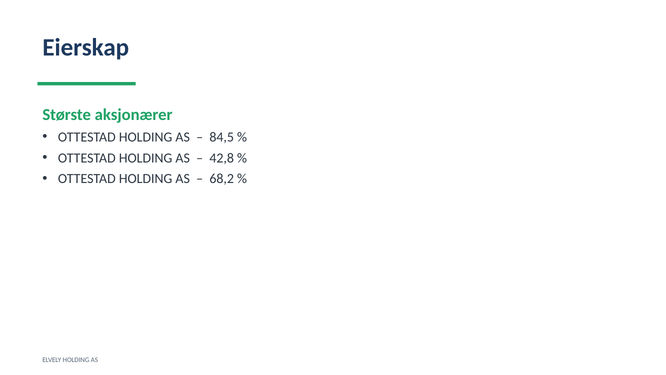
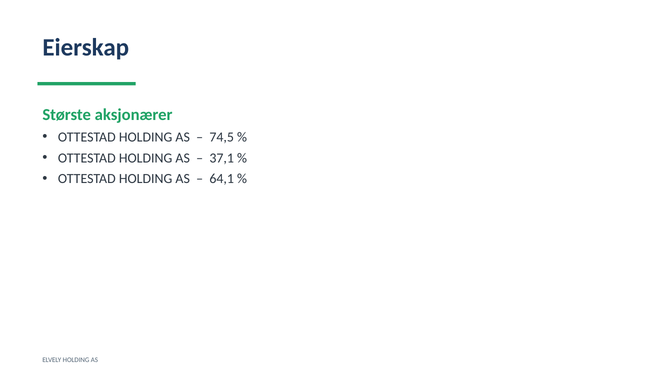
84,5: 84,5 -> 74,5 (222, 137)
42,8: 42,8 -> 37,1 (222, 158)
68,2: 68,2 -> 64,1 (222, 179)
